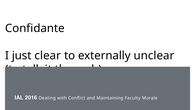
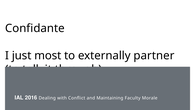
clear: clear -> most (48, 55)
unclear: unclear -> partner (154, 55)
